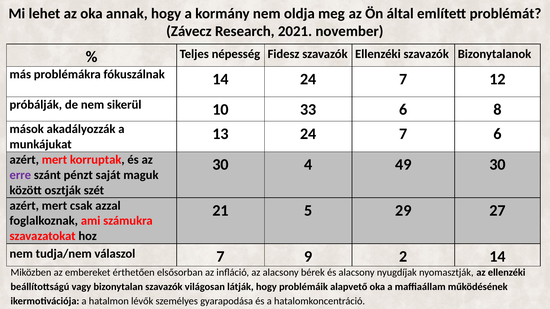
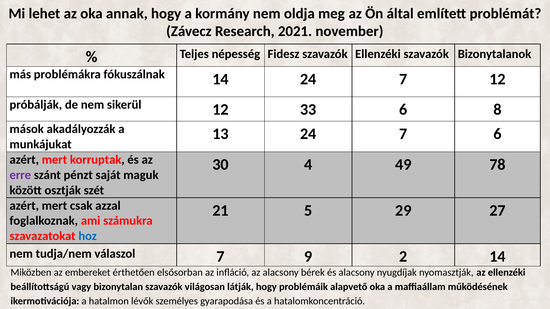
sikerül 10: 10 -> 12 (221, 110)
49 30: 30 -> 78 (498, 165)
hoz colour: black -> blue (88, 236)
